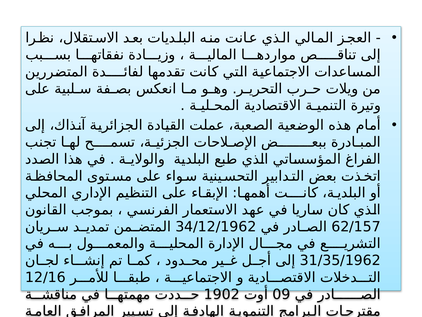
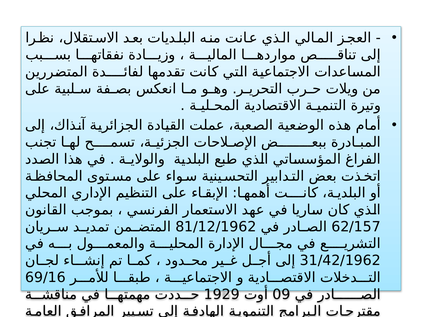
34/12/1962: 34/12/1962 -> 81/12/1962 (216, 226)
31/35/1962: 31/35/1962 -> 31/42/1962 (340, 260)
12/16: 12/16 -> 69/16 (46, 277)
1902: 1902 -> 1929 (222, 294)
